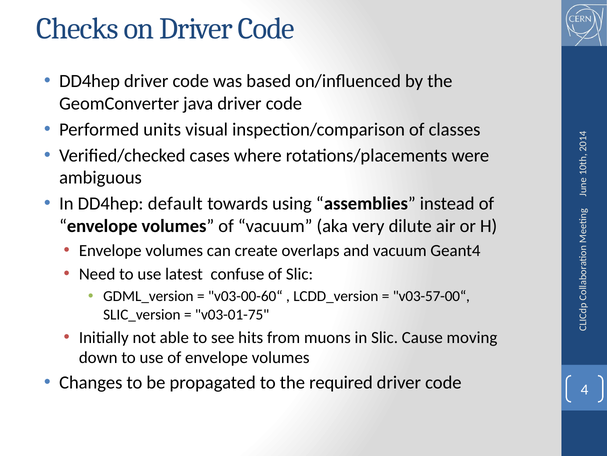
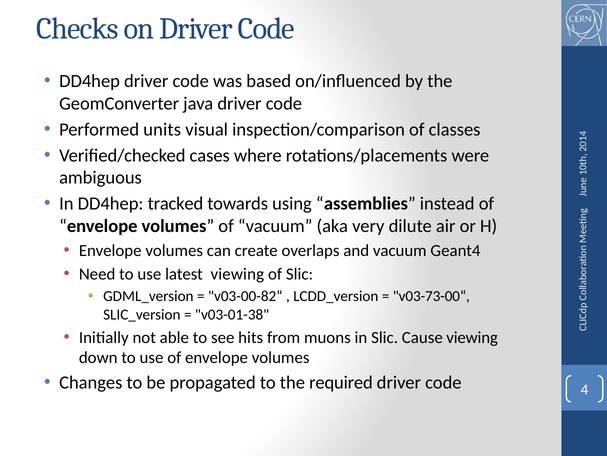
default: default -> tracked (175, 203)
latest confuse: confuse -> viewing (237, 274)
v03-00-60“: v03-00-60“ -> v03-00-82“ (245, 296)
v03-57-00“: v03-57-00“ -> v03-73-00“ (431, 296)
v03-01-75: v03-01-75 -> v03-01-38 (232, 314)
Cause moving: moving -> viewing (472, 337)
